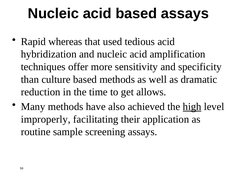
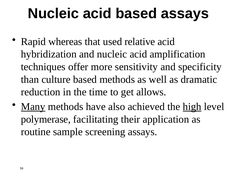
tedious: tedious -> relative (140, 41)
Many underline: none -> present (33, 106)
improperly: improperly -> polymerase (46, 119)
